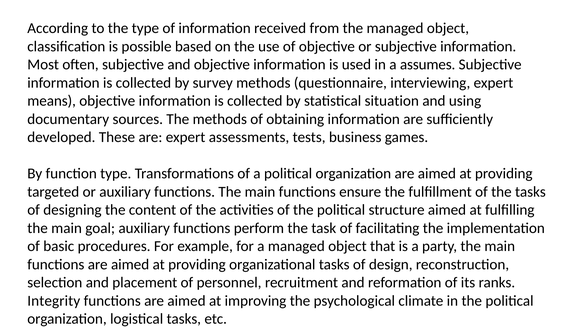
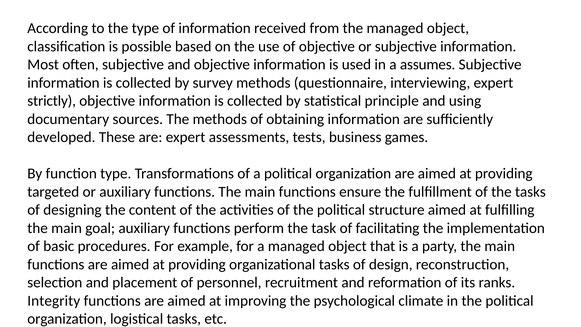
means: means -> strictly (52, 101)
situation: situation -> principle (392, 101)
